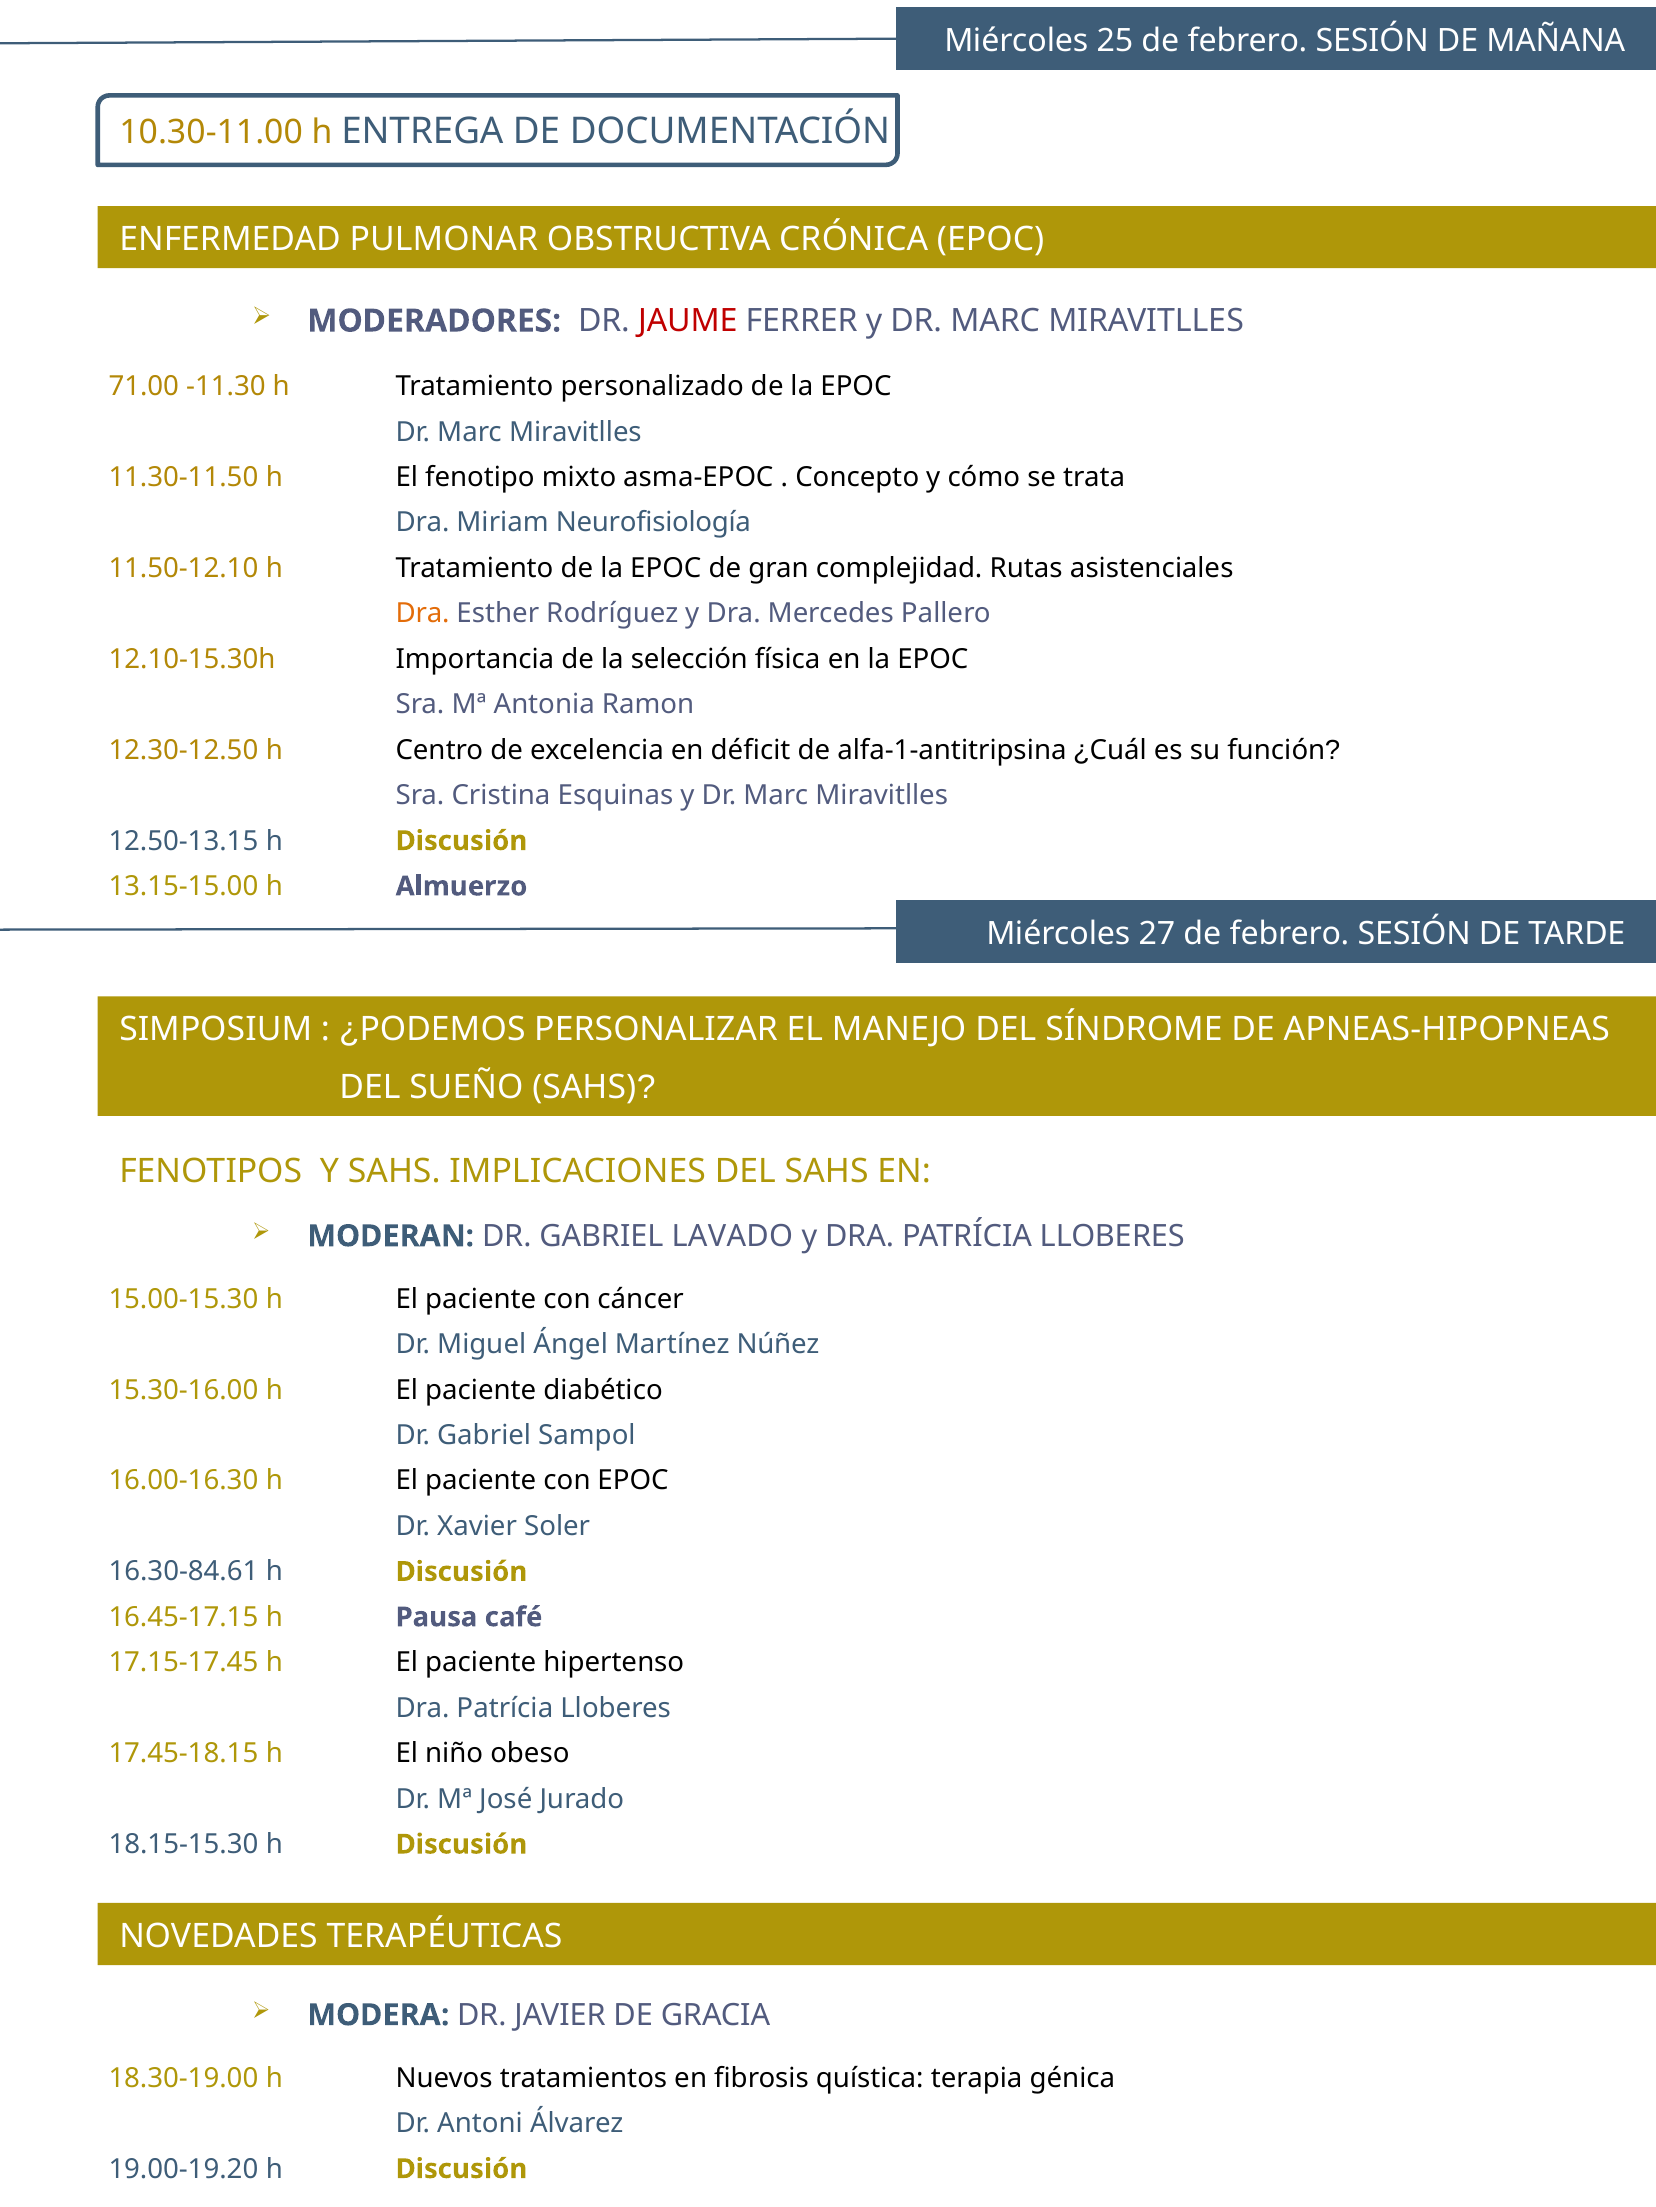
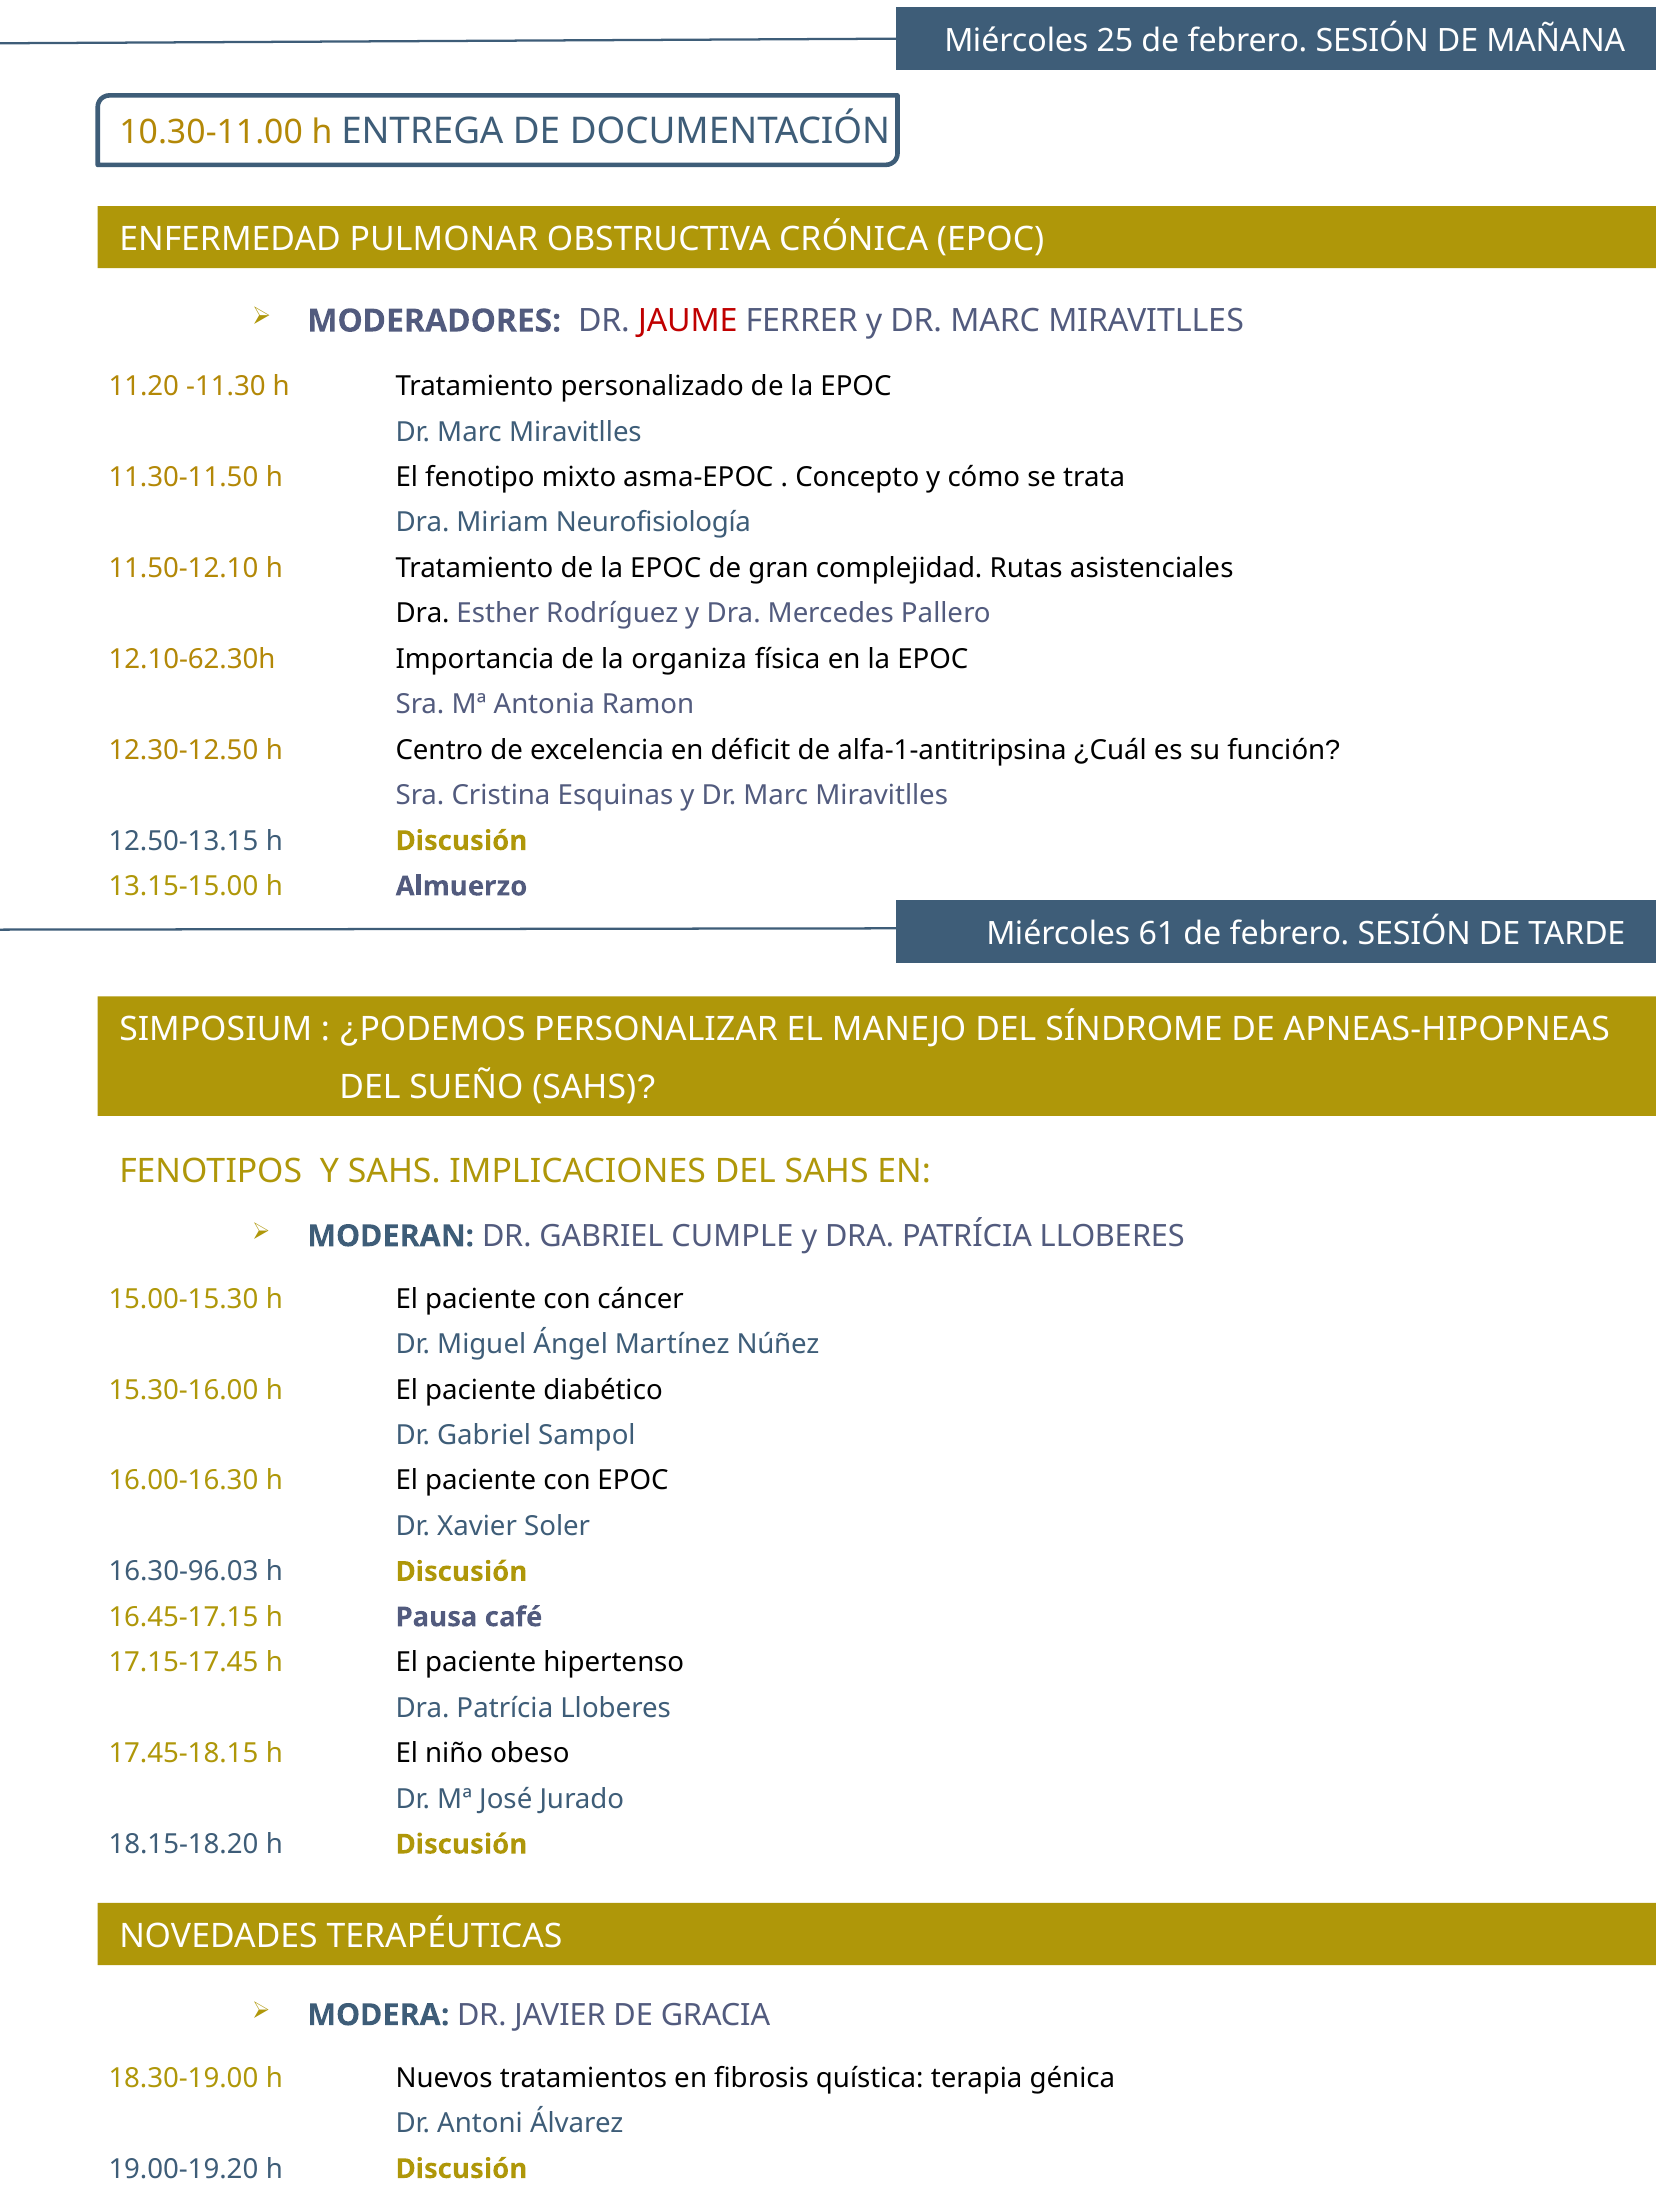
71.00: 71.00 -> 11.20 (144, 387)
Dra colour: orange -> black (423, 614)
12.10-15.30h: 12.10-15.30h -> 12.10-62.30h (192, 659)
selección: selección -> organiza (689, 659)
27: 27 -> 61 (1157, 934)
LAVADO: LAVADO -> CUMPLE (732, 1237)
16.30-84.61: 16.30-84.61 -> 16.30-96.03 (183, 1572)
18.15-15.30: 18.15-15.30 -> 18.15-18.20 (183, 1845)
